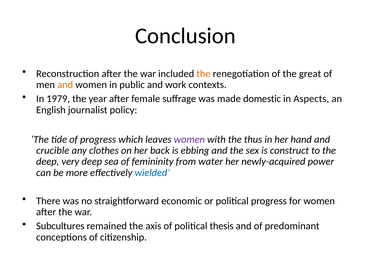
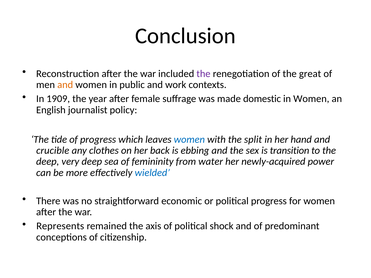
the colour: orange -> purple (203, 74)
1979: 1979 -> 1909 (58, 99)
in Aspects: Aspects -> Women (311, 99)
women colour: purple -> blue (189, 139)
thus: thus -> split (253, 139)
construct: construct -> transition (290, 151)
Subcultures: Subcultures -> Represents (60, 226)
thesis: thesis -> shock (222, 226)
